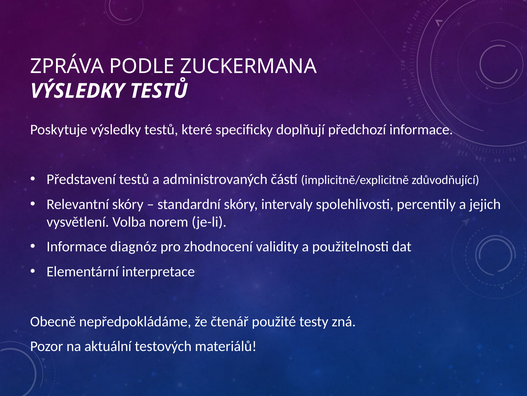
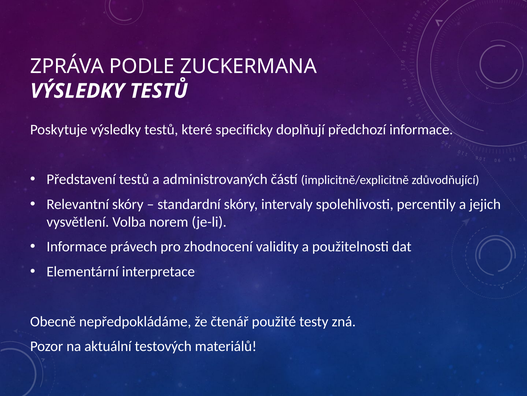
diagnóz: diagnóz -> právech (134, 246)
